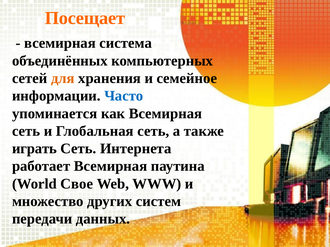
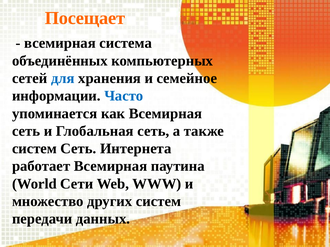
для colour: orange -> blue (63, 78)
играть: играть -> систем (34, 149)
Свое: Свое -> Сети (77, 184)
